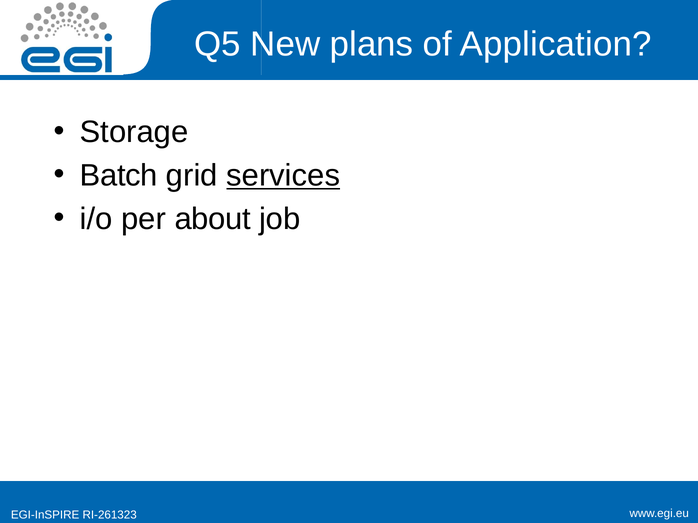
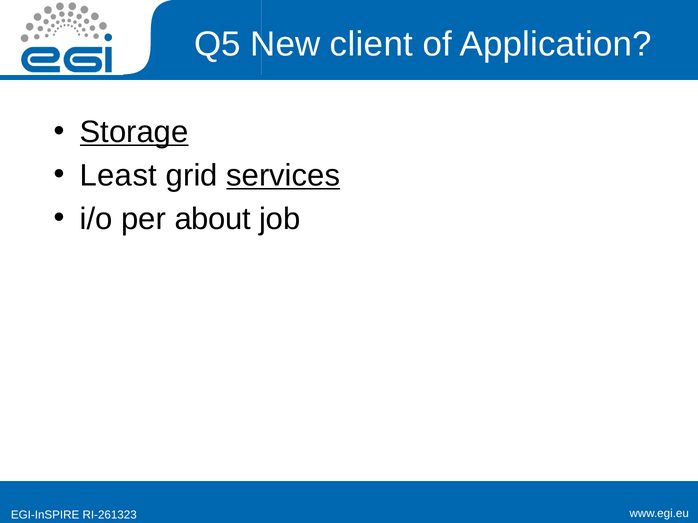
plans: plans -> client (371, 44)
Storage underline: none -> present (134, 132)
Batch: Batch -> Least (118, 176)
